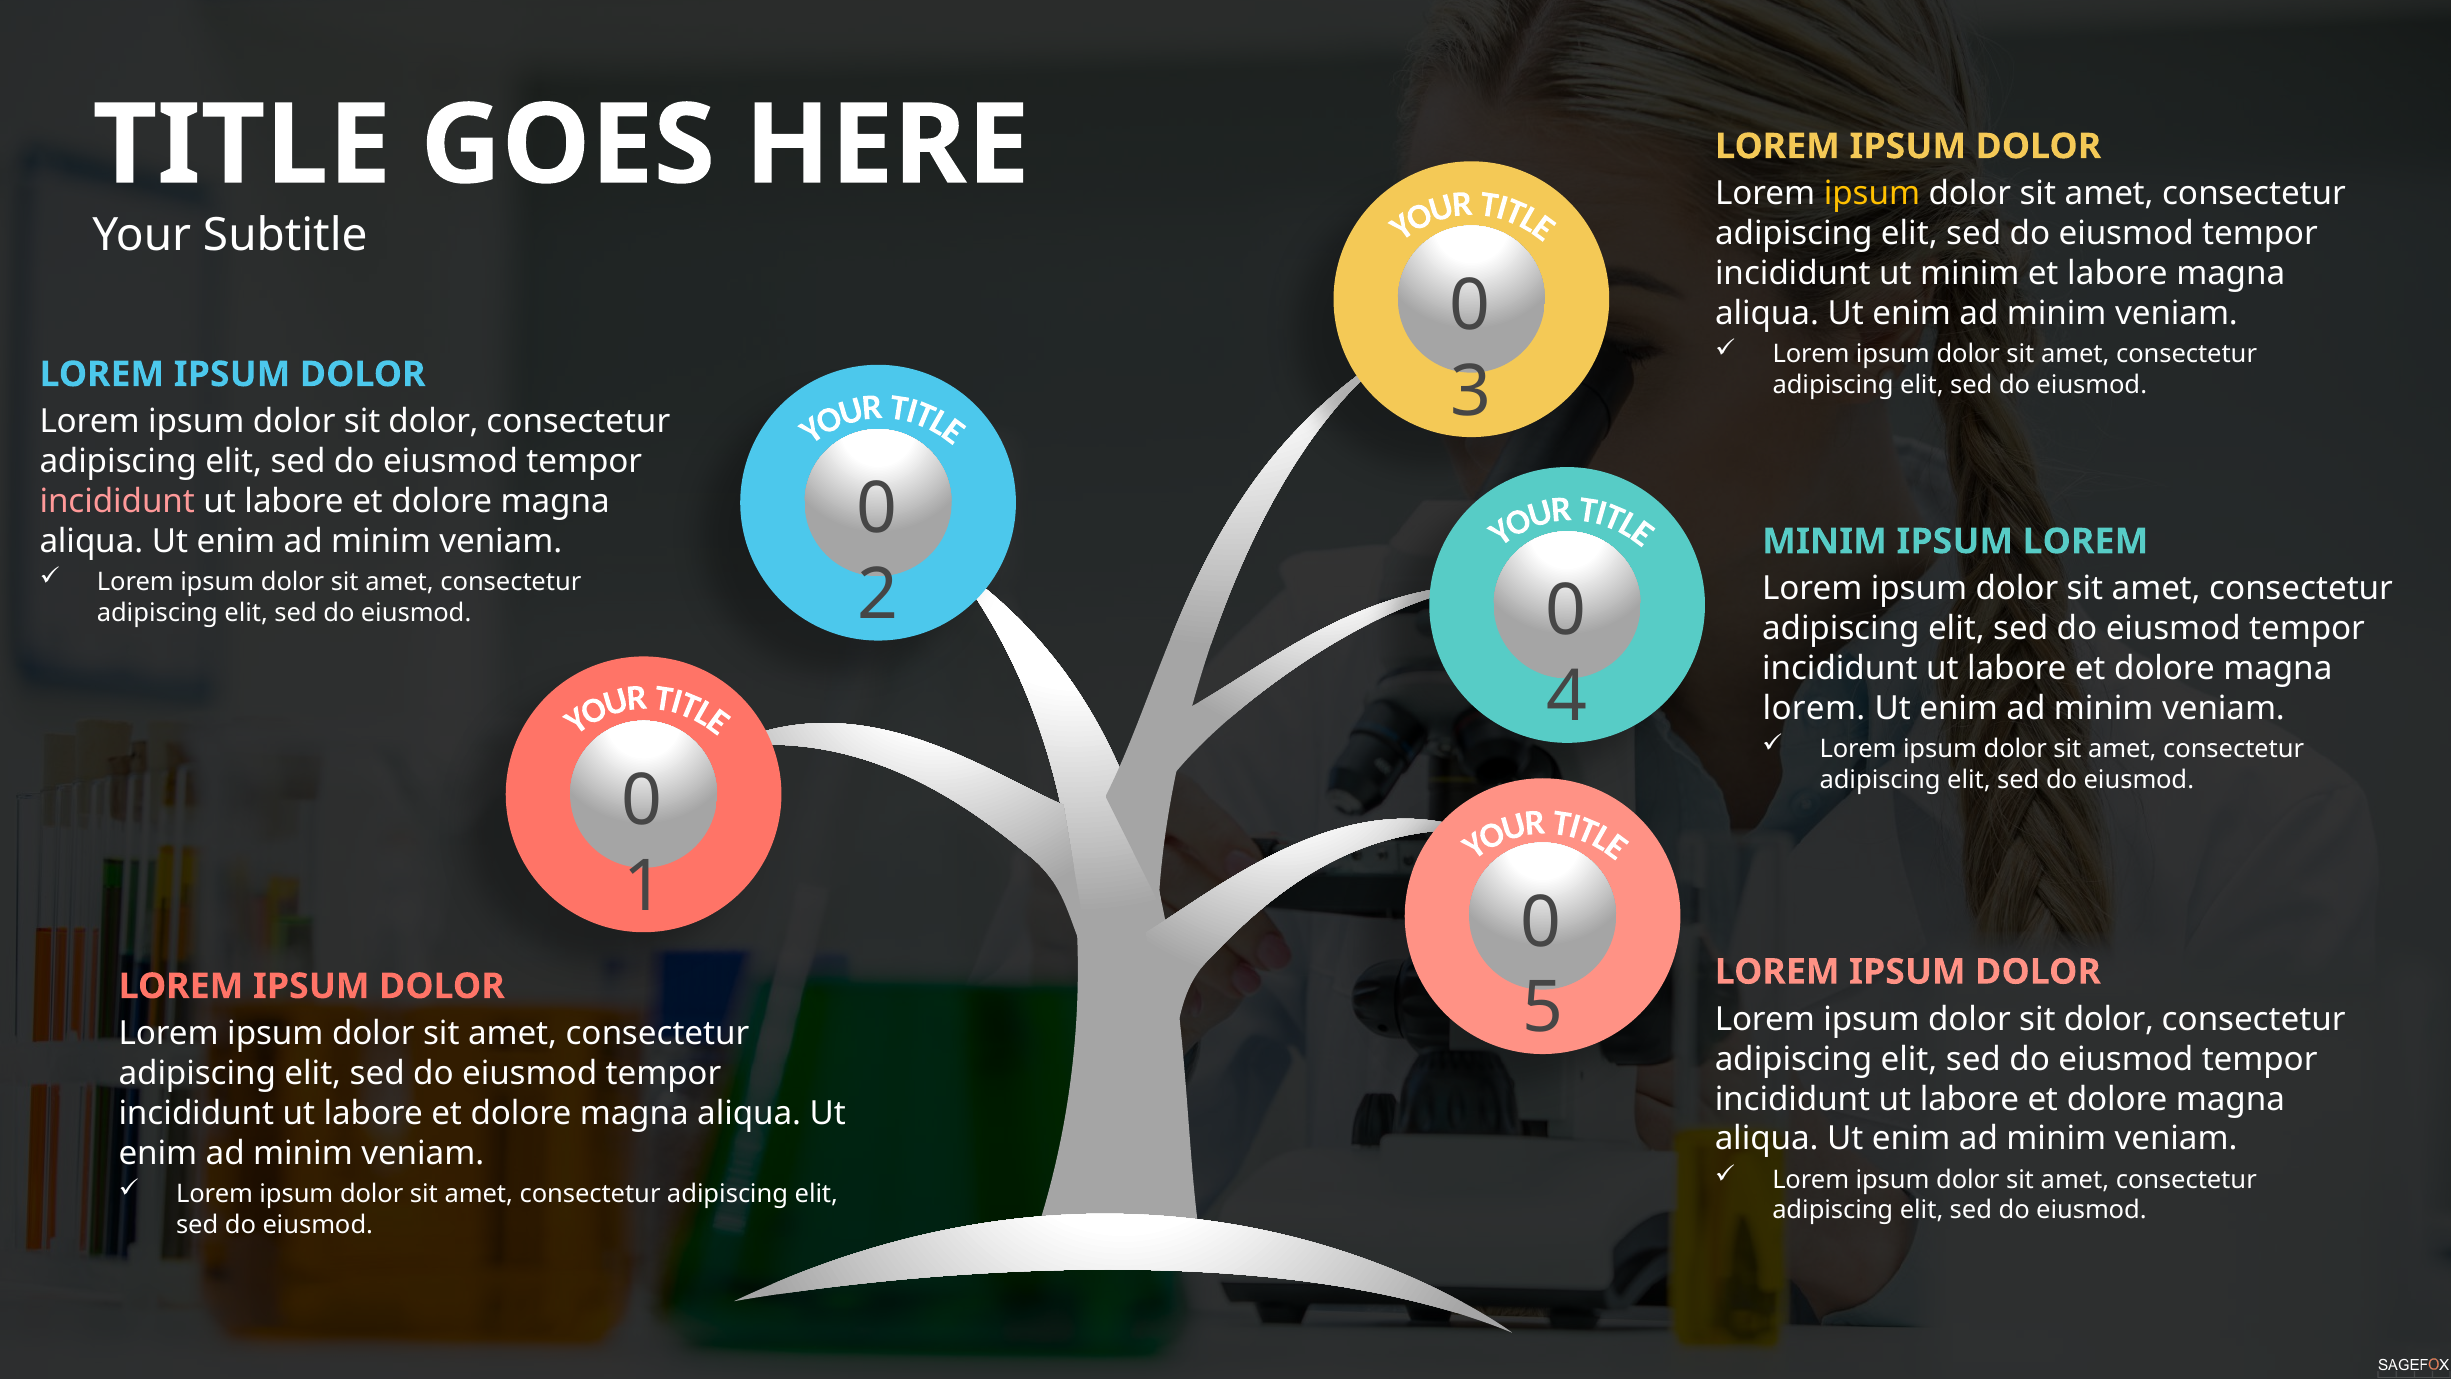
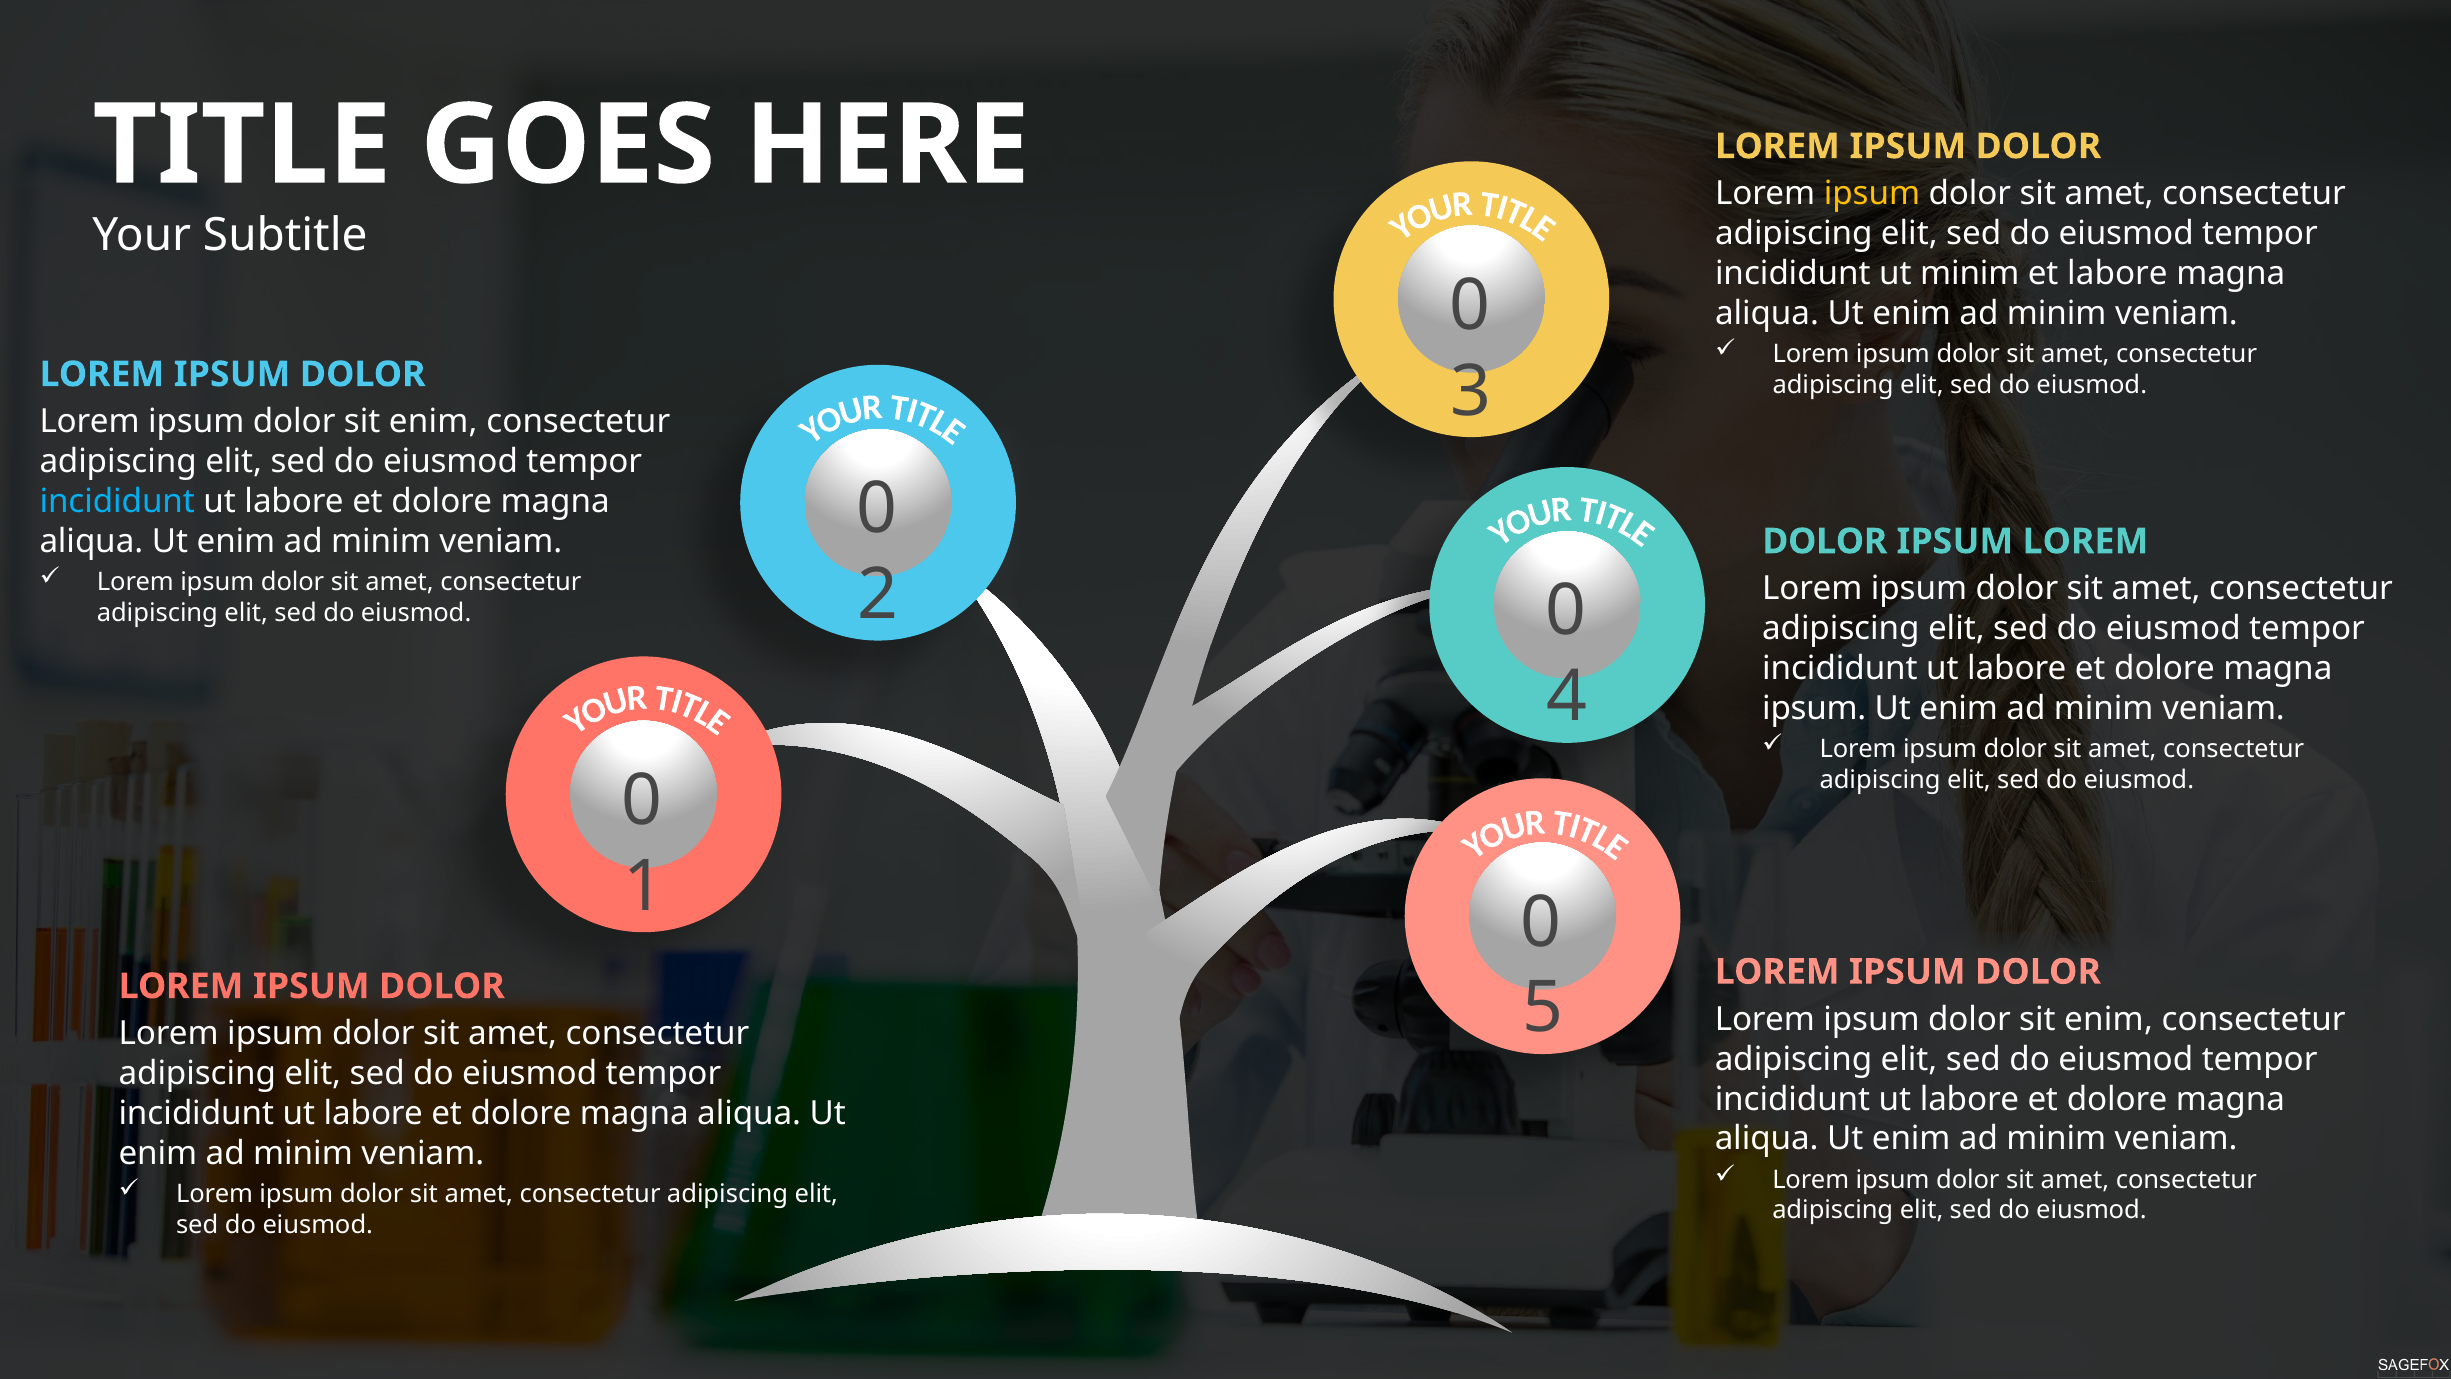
dolor: dolor -> enim (433, 422)
incididunt colour: pink -> light blue (117, 501)
MINIM: MINIM -> DOLOR (1825, 541)
lorem: lorem -> ipsum (1814, 708)
dolor: dolor -> enim (2109, 1019)
